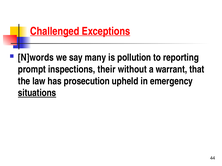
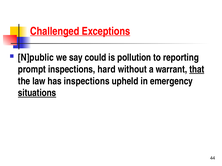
N]words: N]words -> N]public (36, 58)
many: many -> could (95, 58)
their: their -> hard (107, 70)
that underline: none -> present (197, 70)
has prosecution: prosecution -> inspections (87, 81)
